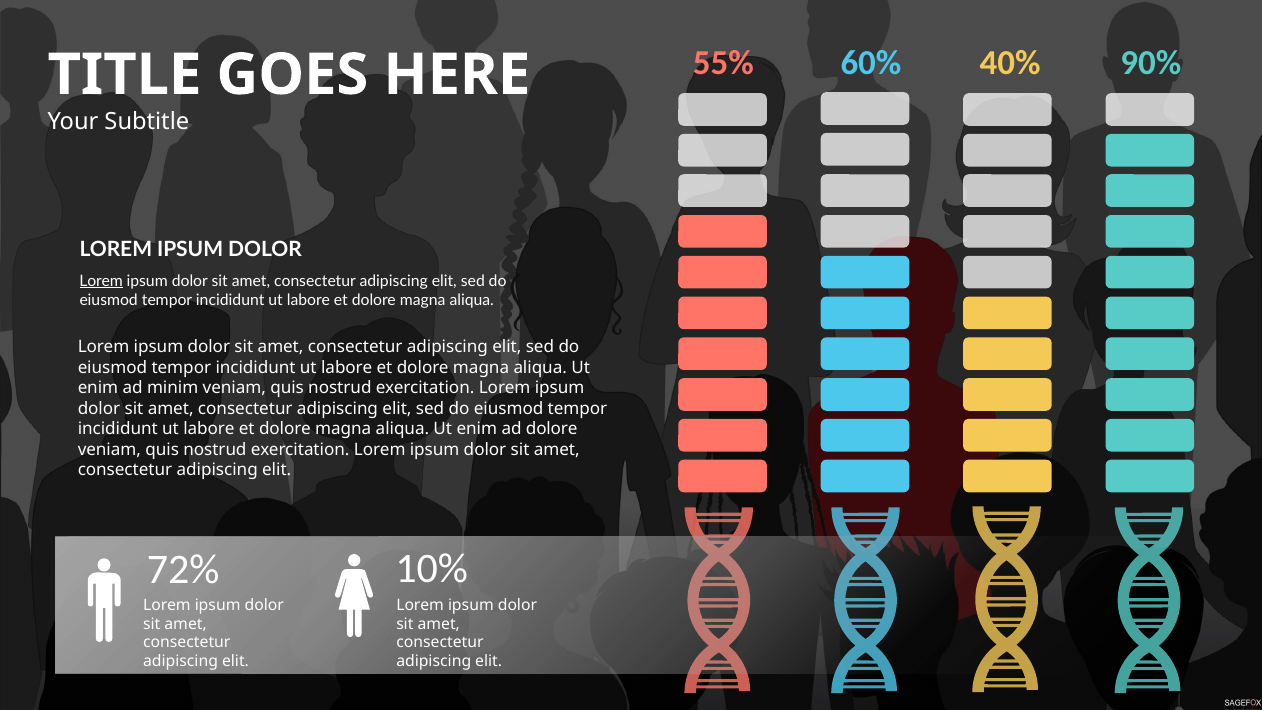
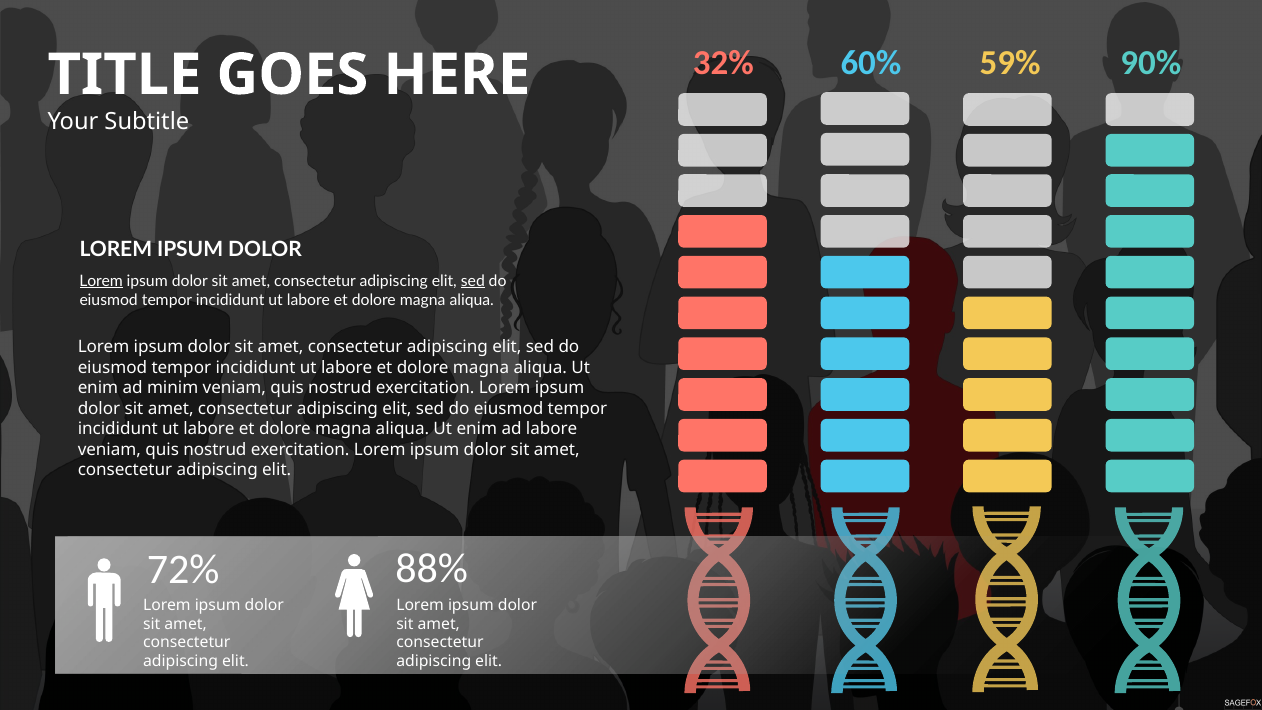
55%: 55% -> 32% (723, 63)
40%: 40% -> 59% (1010, 63)
sed underline: none -> present (473, 281)
ad dolore: dolore -> labore (552, 429)
10%: 10% -> 88% (432, 569)
